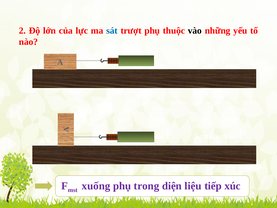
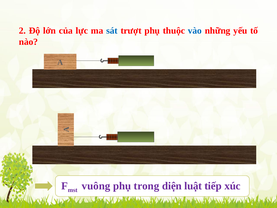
vào colour: black -> blue (195, 31)
xuống: xuống -> vuông (96, 186)
liệu: liệu -> luật (193, 186)
